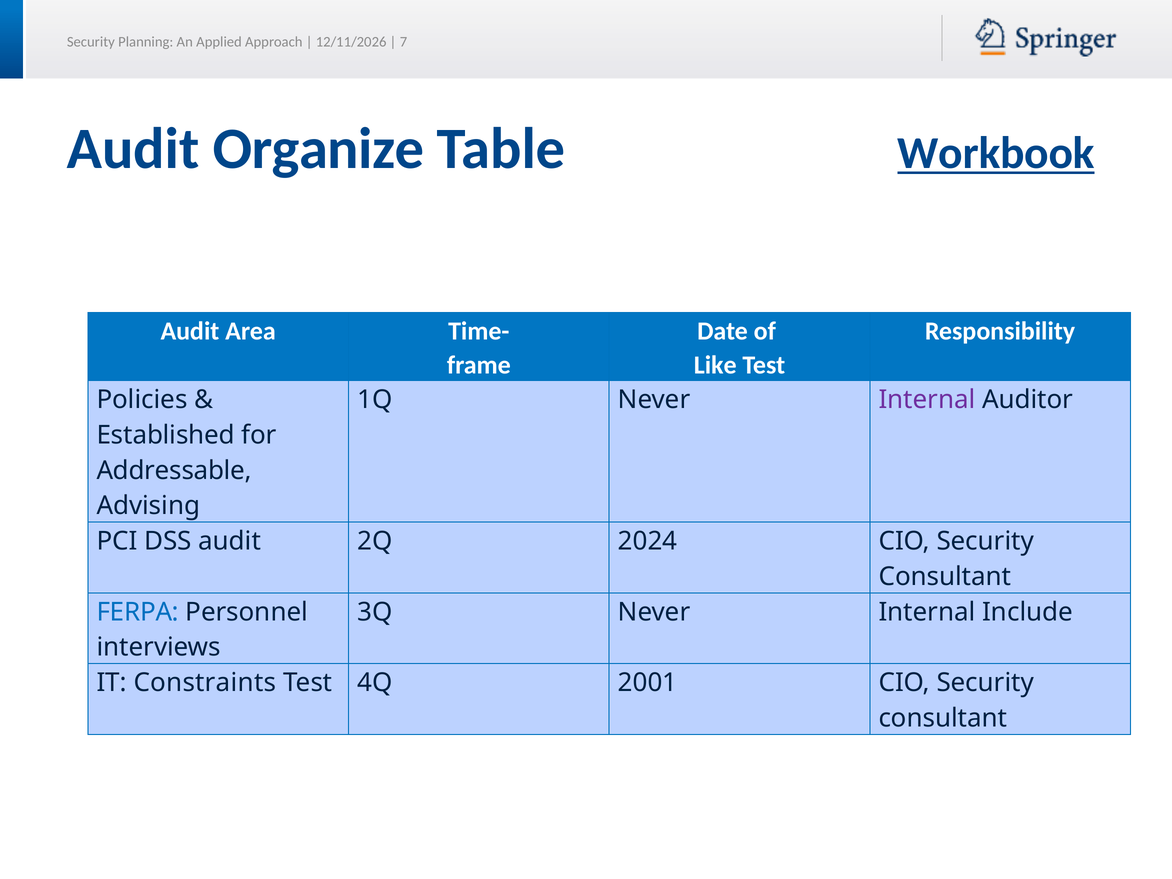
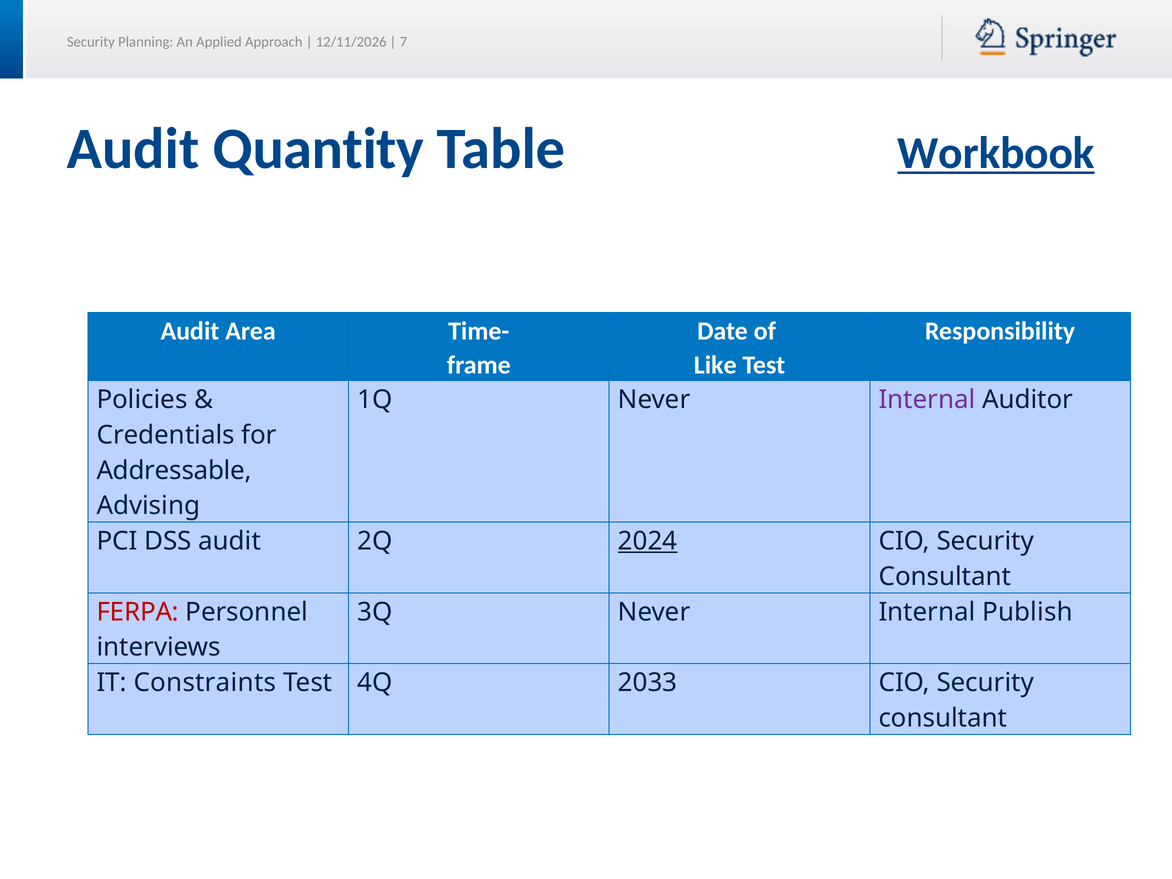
Organize: Organize -> Quantity (318, 149)
Established: Established -> Credentials (166, 435)
2024 underline: none -> present (648, 541)
FERPA colour: blue -> red (138, 612)
Include: Include -> Publish (1028, 612)
2001: 2001 -> 2033 (648, 683)
